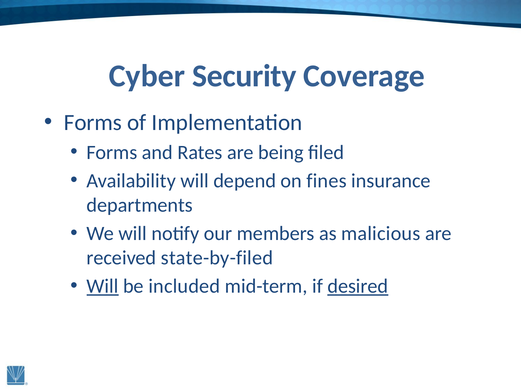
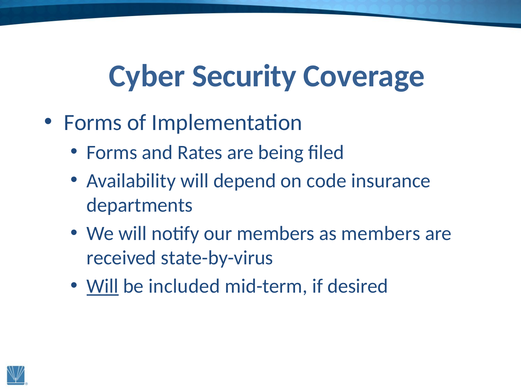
fines: fines -> code (327, 181)
as malicious: malicious -> members (381, 233)
state-by-filed: state-by-filed -> state-by-virus (217, 258)
desired underline: present -> none (358, 286)
